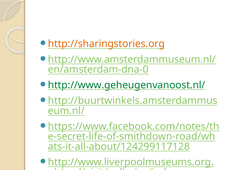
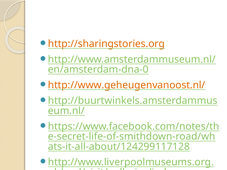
http://www.geheugenvanoost.nl/ colour: green -> orange (127, 85)
